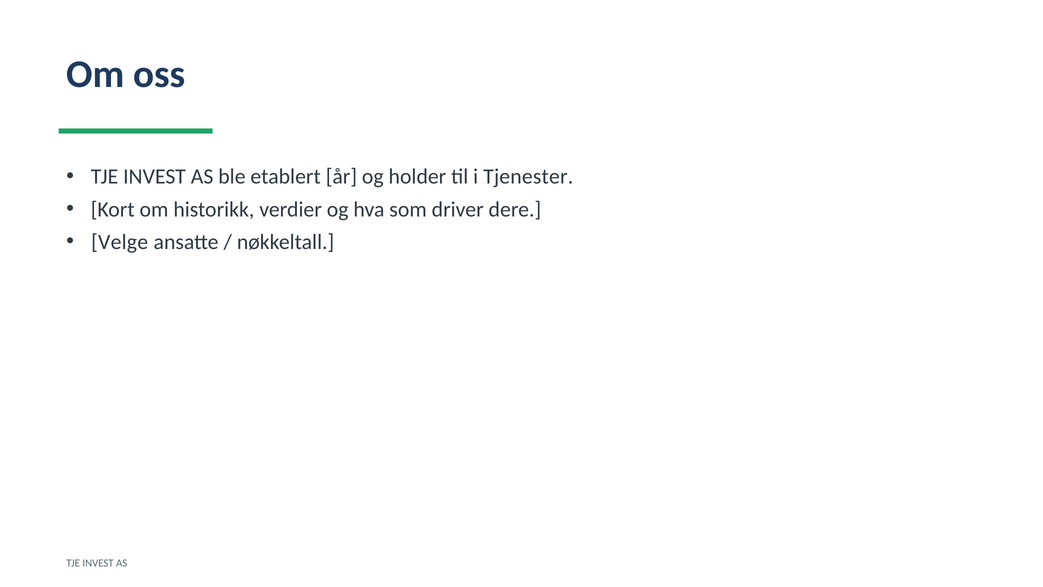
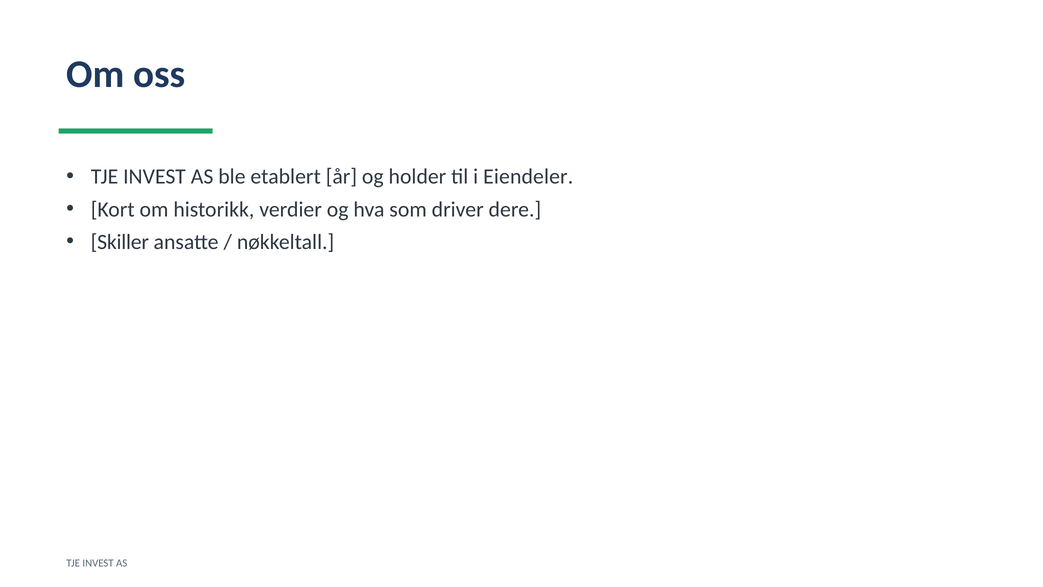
Tjenester: Tjenester -> Eiendeler (528, 177)
Velge: Velge -> Skiller (120, 242)
